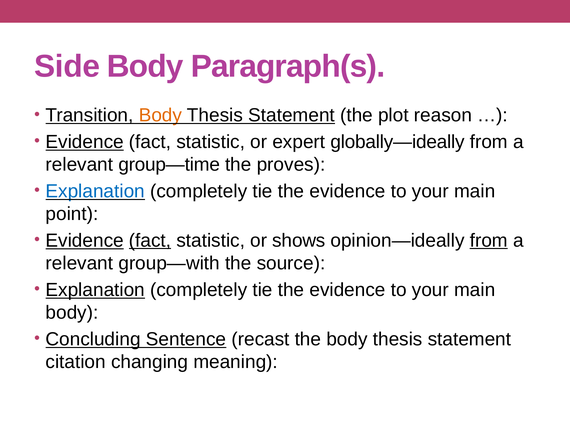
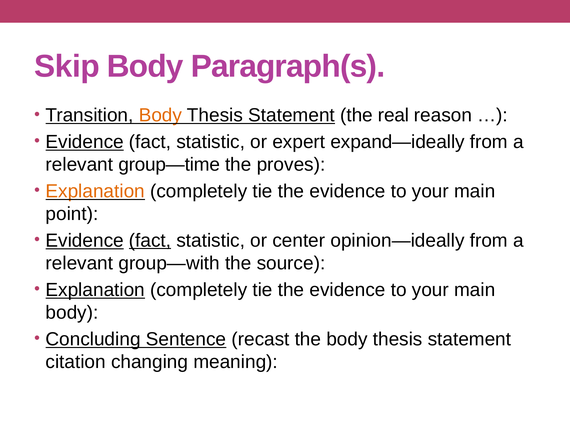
Side: Side -> Skip (67, 66)
plot: plot -> real (393, 115)
globally—ideally: globally—ideally -> expand—ideally (398, 142)
Explanation colour: blue -> orange (95, 191)
shows: shows -> center (299, 241)
from underline: present -> none (489, 241)
